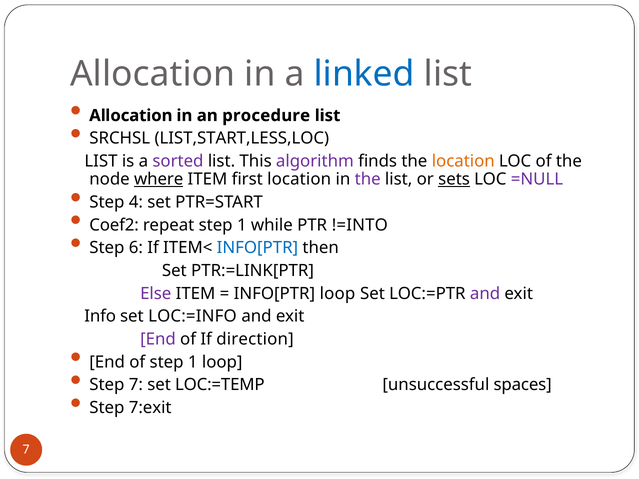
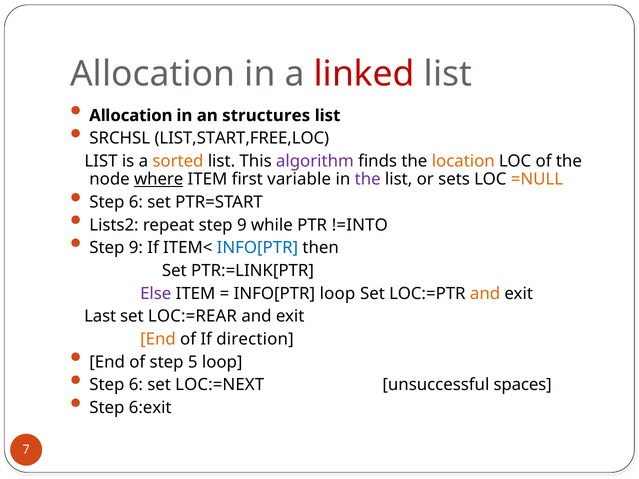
linked colour: blue -> red (364, 74)
procedure: procedure -> structures (266, 116)
LIST,START,LESS,LOC: LIST,START,LESS,LOC -> LIST,START,FREE,LOC (242, 138)
sorted colour: purple -> orange (178, 161)
first location: location -> variable (299, 180)
sets underline: present -> none (454, 180)
=NULL colour: purple -> orange (537, 180)
4: 4 -> 6 (136, 202)
Coef2: Coef2 -> Lists2 (114, 225)
repeat step 1: 1 -> 9 (242, 225)
6: 6 -> 9 (136, 248)
and colour: purple -> orange (485, 294)
Info: Info -> Last (100, 317)
LOC:=INFO: LOC:=INFO -> LOC:=REAR (192, 317)
End colour: purple -> orange (158, 339)
of step 1: 1 -> 5 (193, 362)
7: 7 -> 6 (136, 385)
LOC:=TEMP: LOC:=TEMP -> LOC:=NEXT (220, 385)
7:exit: 7:exit -> 6:exit (150, 408)
